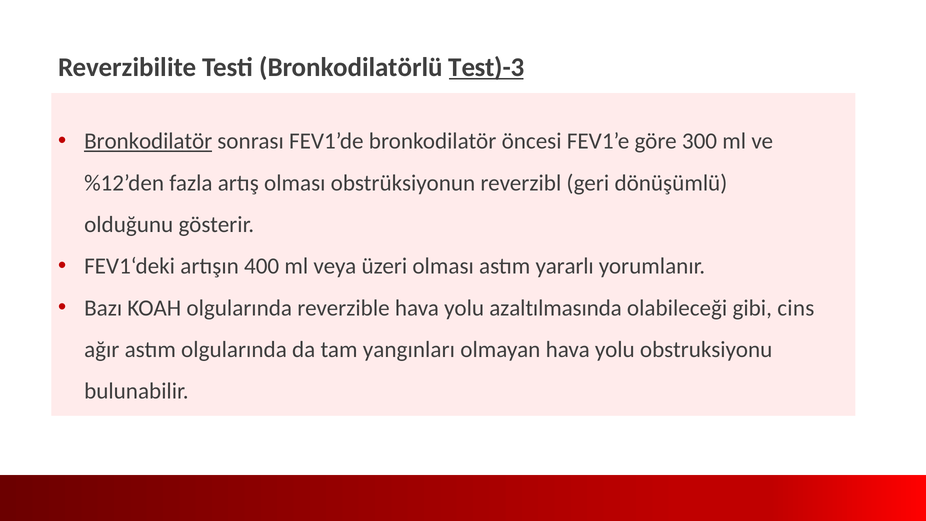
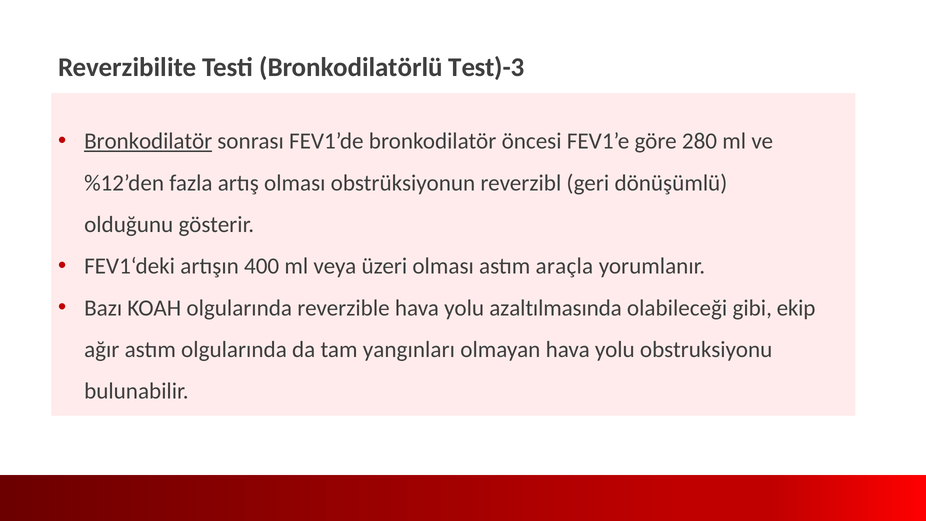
Test)-3 underline: present -> none (486, 67)
300: 300 -> 280 (700, 141)
yararlı: yararlı -> araçla (564, 266)
cins: cins -> ekip (796, 308)
